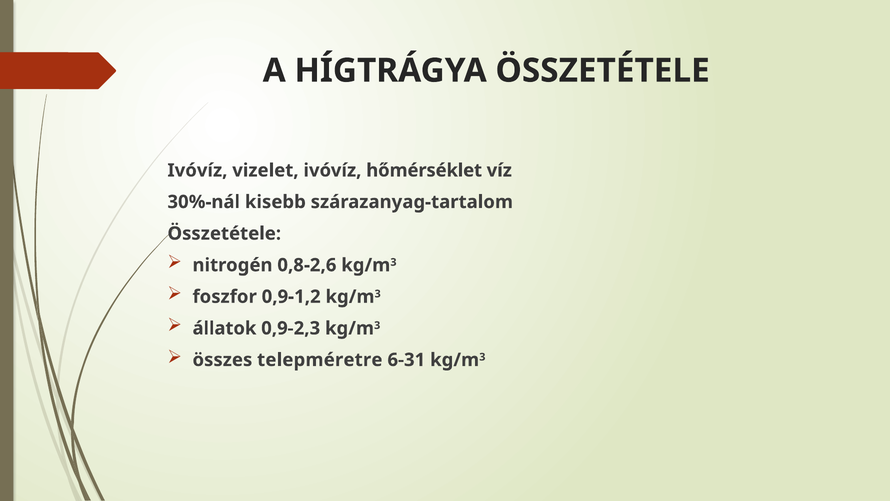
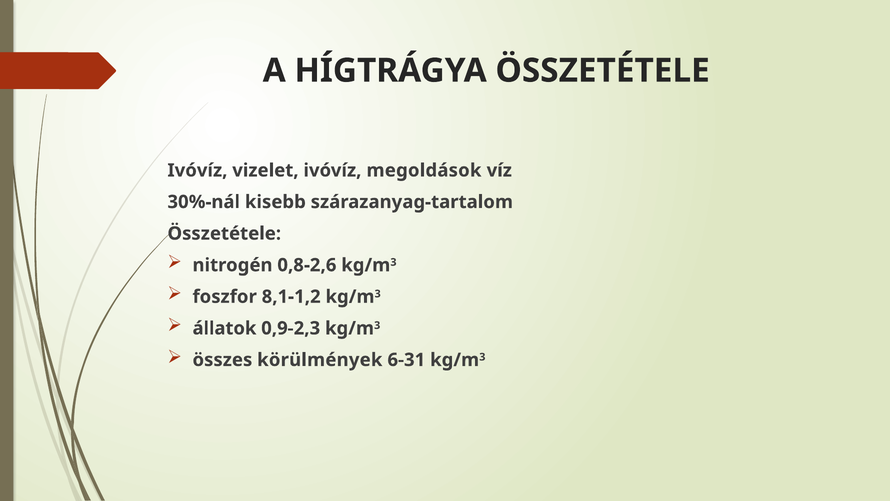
hőmérséklet: hőmérséklet -> megoldások (424, 170)
0,9-1,2: 0,9-1,2 -> 8,1-1,2 (291, 297)
telepméretre: telepméretre -> körülmények (320, 360)
